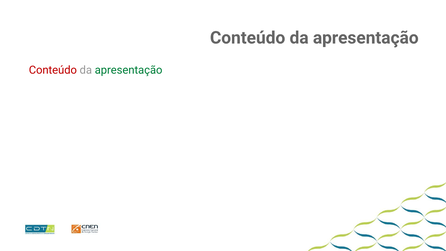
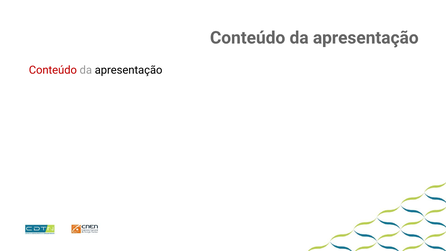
apresentação colour: green -> black (129, 70)
